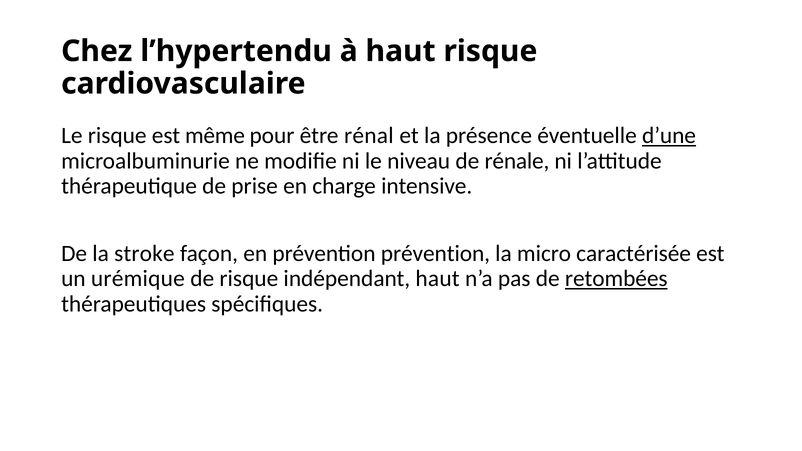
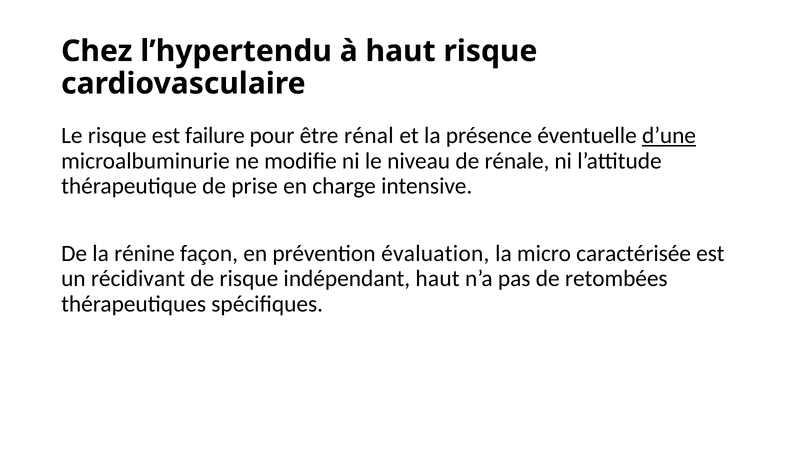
même: même -> failure (215, 136)
stroke: stroke -> rénine (144, 253)
prévention prévention: prévention -> évaluation (435, 253)
urémique: urémique -> récidivant (138, 279)
retombées underline: present -> none (616, 279)
